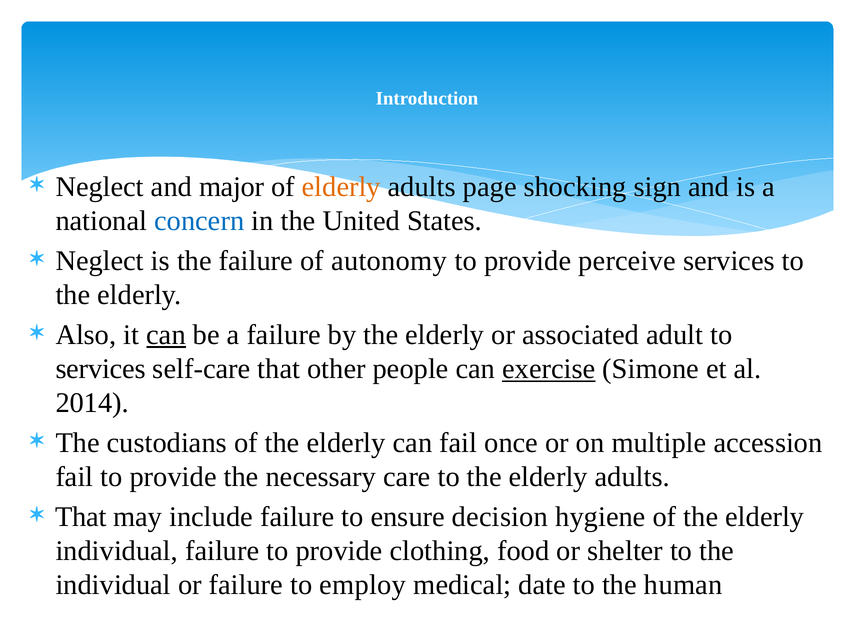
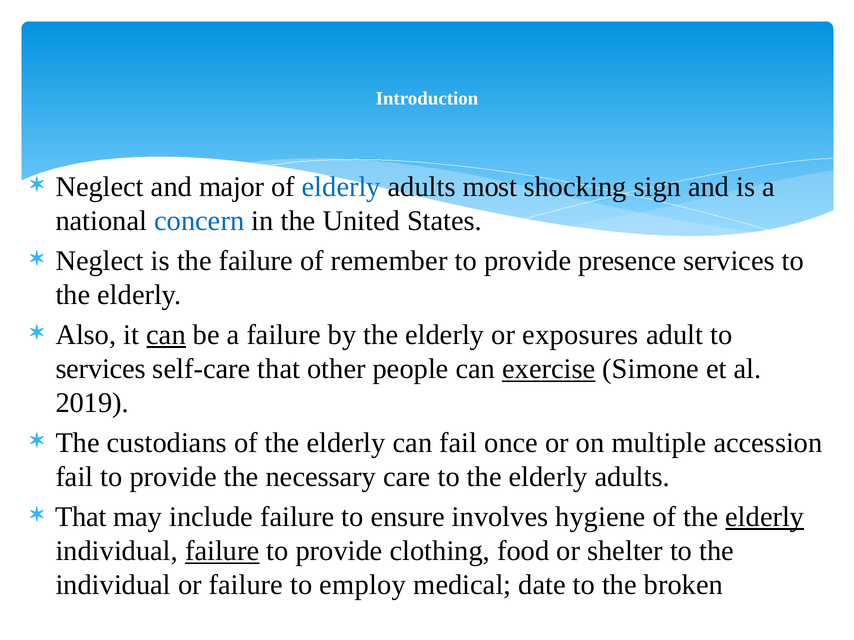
elderly colour: orange -> blue (341, 187)
page: page -> most (490, 187)
autonomy: autonomy -> remember (389, 261)
perceive: perceive -> presence (627, 261)
associated: associated -> exposures (580, 335)
2014: 2014 -> 2019 (92, 403)
decision: decision -> involves (500, 517)
elderly underline: none -> present (765, 517)
failure underline: none -> present (222, 551)
human: human -> broken (683, 586)
